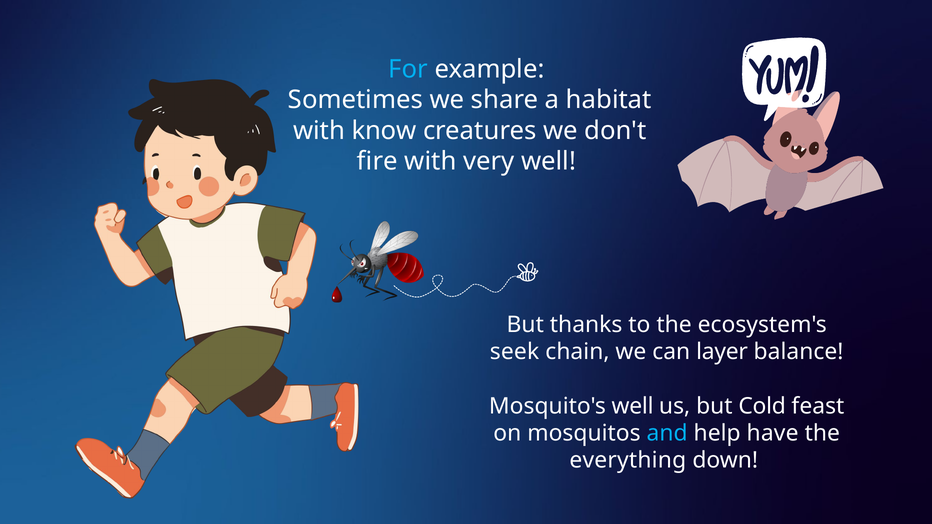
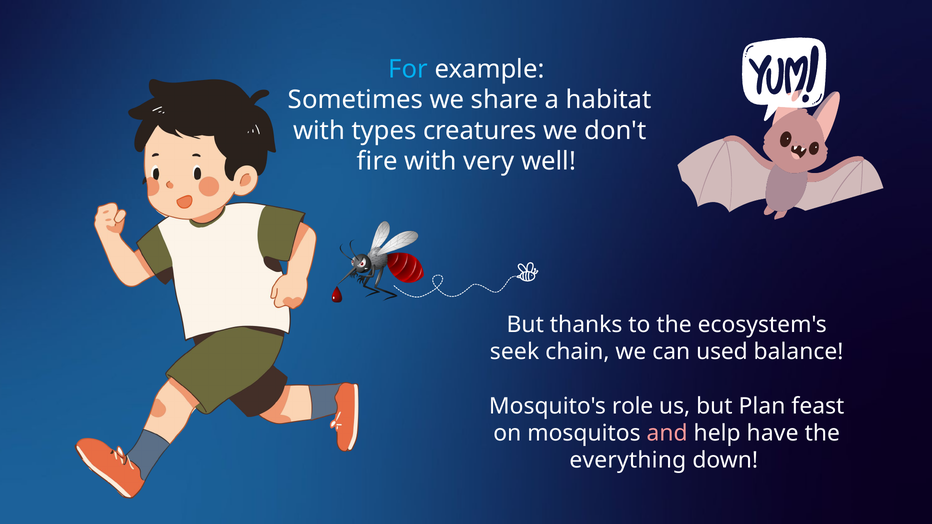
know: know -> types (384, 131)
layer: layer -> used (722, 352)
Mosquito's well: well -> role (633, 406)
Cold: Cold -> Plan (762, 406)
and colour: light blue -> pink (667, 433)
